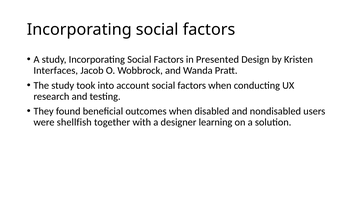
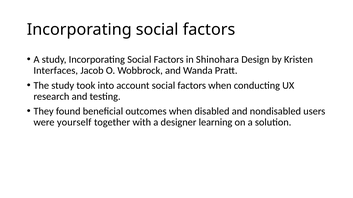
Presented: Presented -> Shinohara (217, 60)
shellfish: shellfish -> yourself (74, 123)
